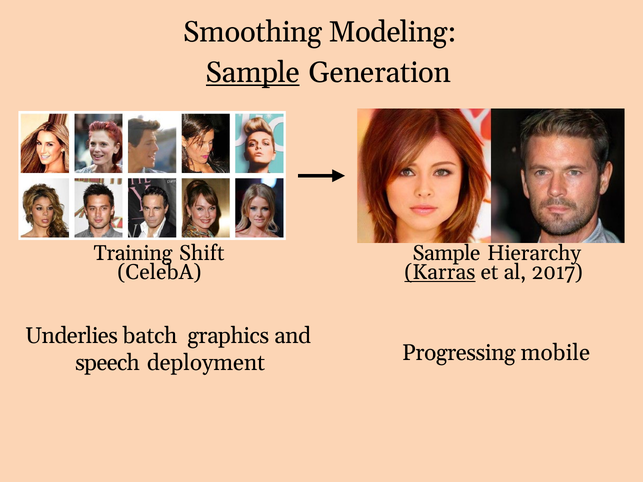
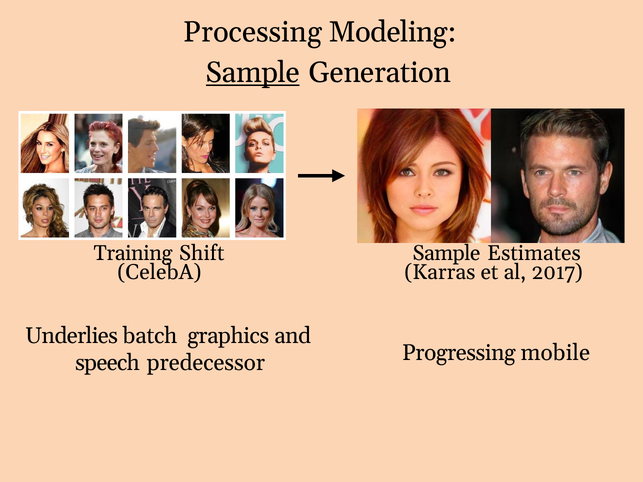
Smoothing: Smoothing -> Processing (253, 32)
Hierarchy: Hierarchy -> Estimates (534, 254)
Karras underline: present -> none (440, 272)
deployment: deployment -> predecessor (206, 363)
